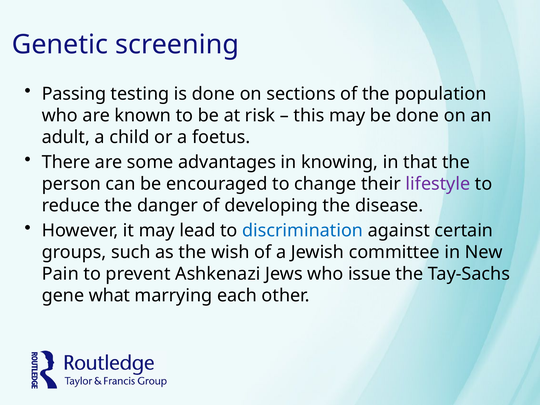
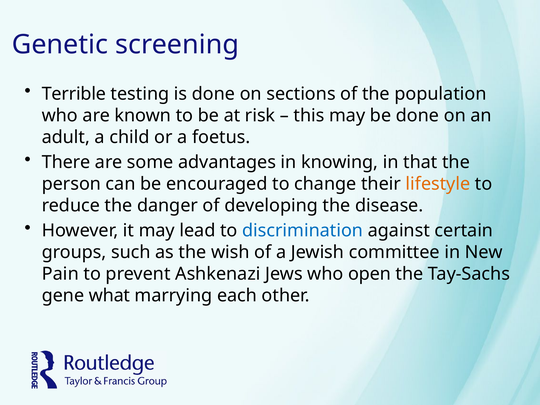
Passing: Passing -> Terrible (74, 94)
lifestyle colour: purple -> orange (438, 184)
issue: issue -> open (370, 274)
